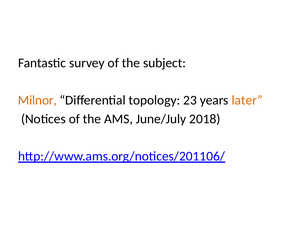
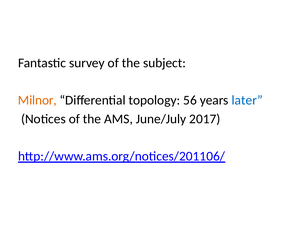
23: 23 -> 56 (190, 101)
later colour: orange -> blue (247, 101)
2018: 2018 -> 2017 (205, 119)
